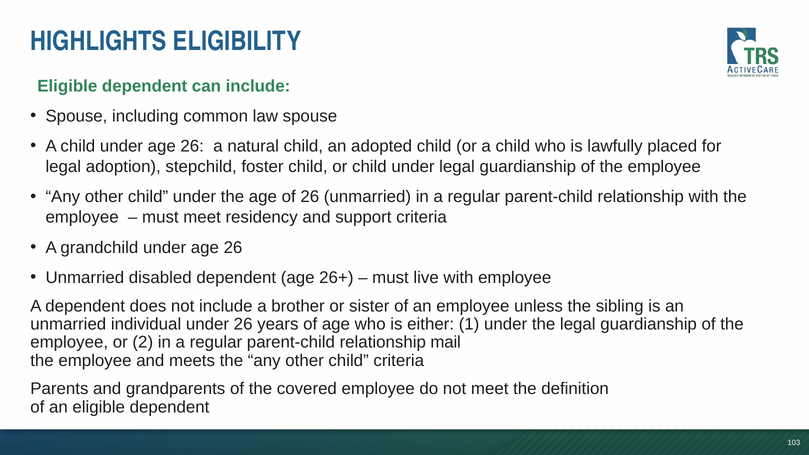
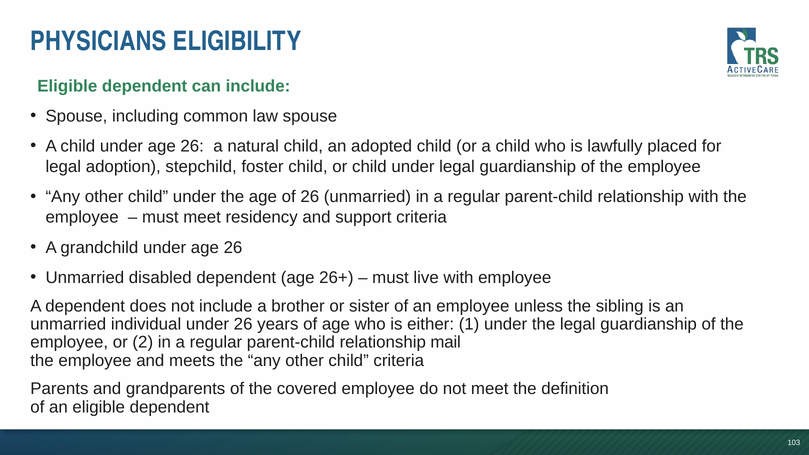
HIGHLIGHTS: HIGHLIGHTS -> PHYSICIANS (98, 42)
